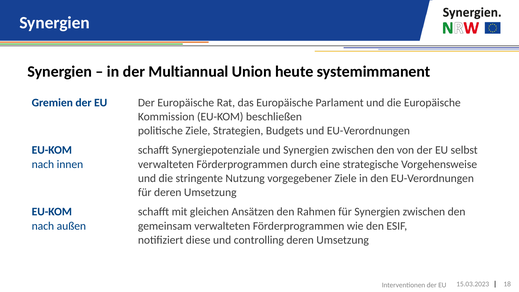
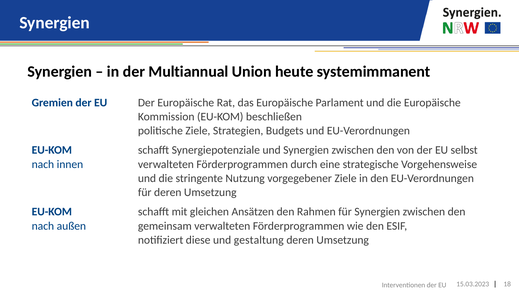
controlling: controlling -> gestaltung (259, 240)
